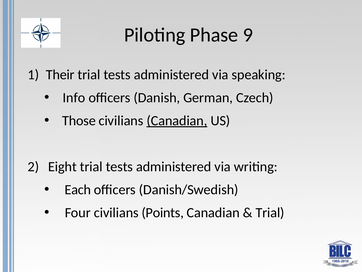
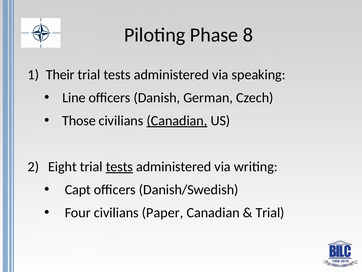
9: 9 -> 8 (248, 35)
Info: Info -> Line (74, 97)
tests underline: none -> present (119, 166)
Each: Each -> Capt (78, 189)
Points: Points -> Paper (163, 212)
